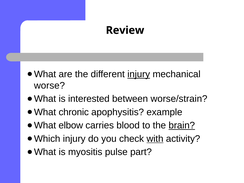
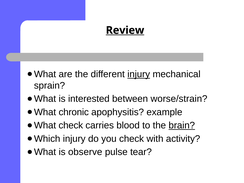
Review underline: none -> present (125, 30)
worse: worse -> sprain (49, 86)
elbow: elbow -> check (71, 125)
with underline: present -> none (155, 139)
myositis: myositis -> observe (85, 152)
part: part -> tear (141, 152)
